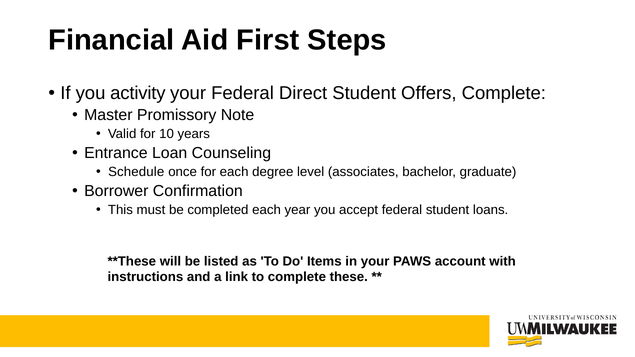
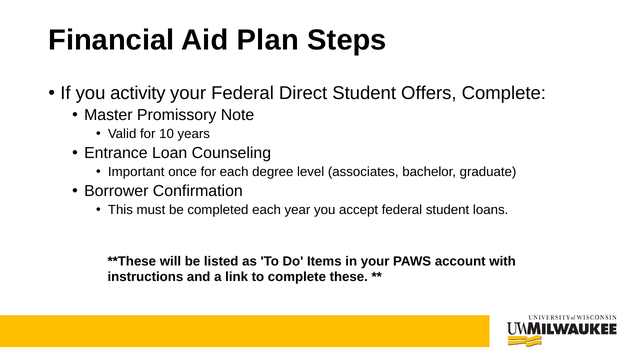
First: First -> Plan (268, 40)
Schedule: Schedule -> Important (136, 172)
